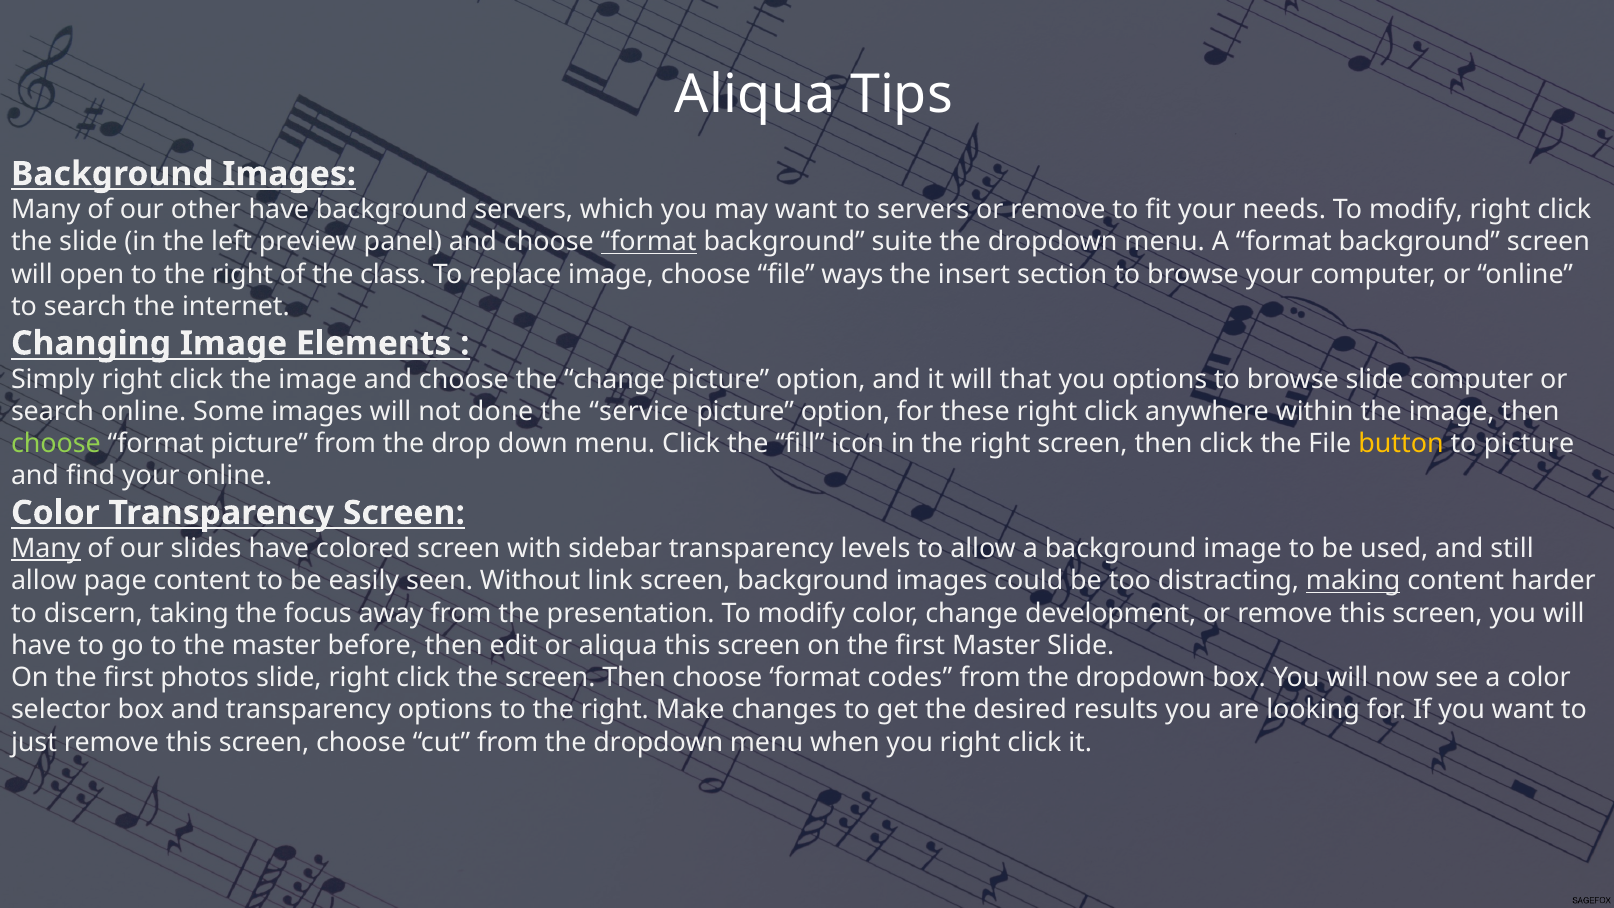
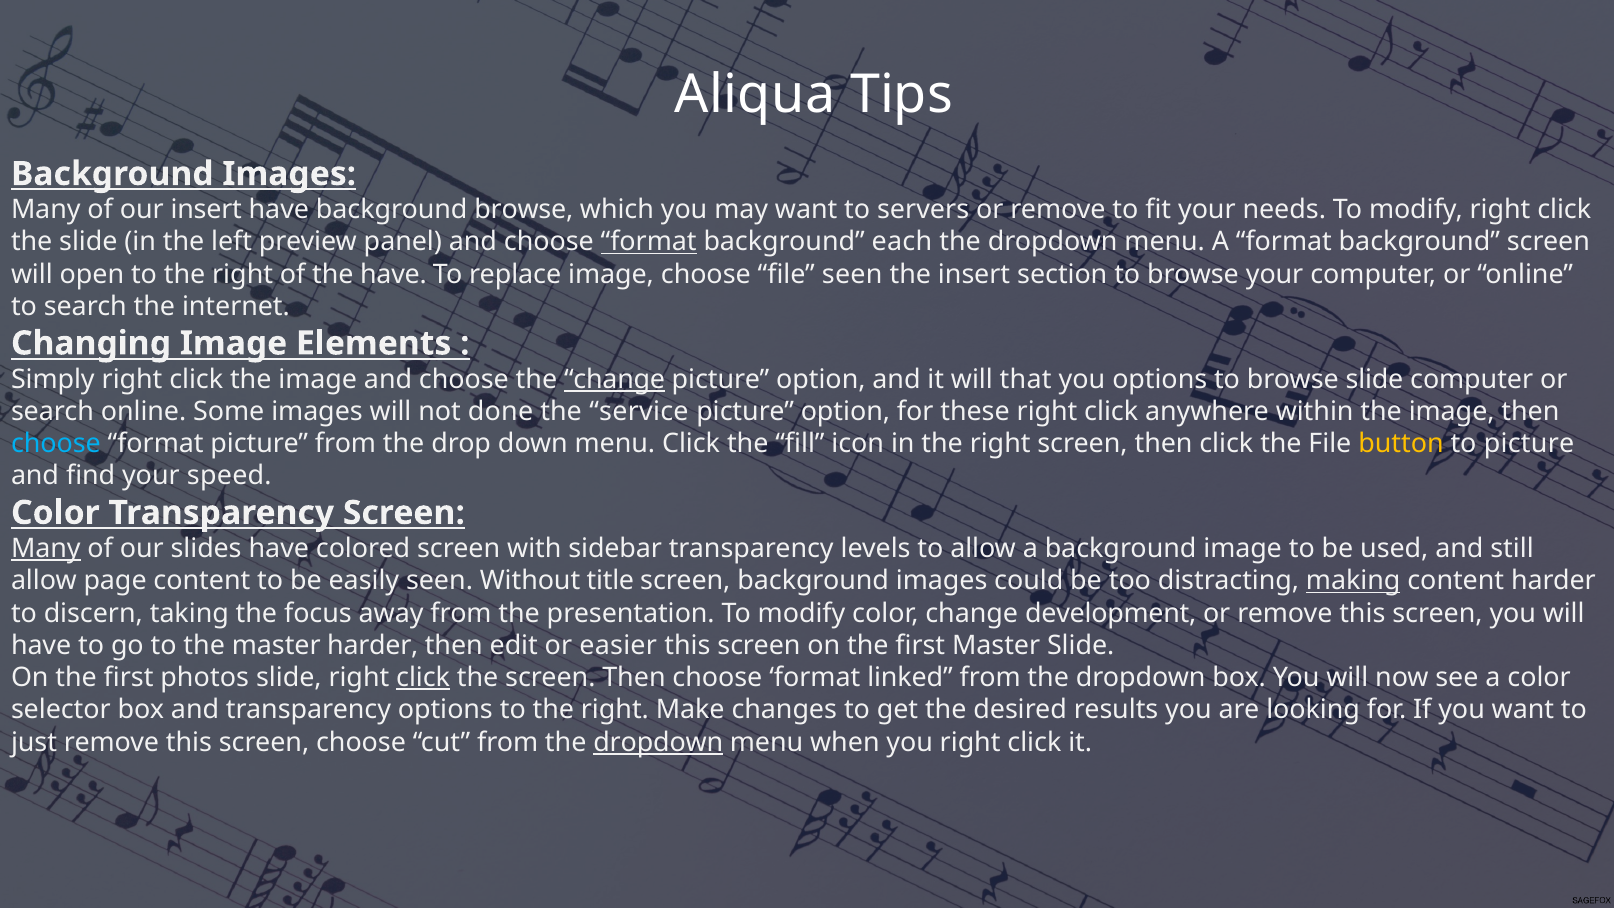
our other: other -> insert (206, 210)
background servers: servers -> browse (524, 210)
suite: suite -> each (902, 242)
the class: class -> have (393, 274)
file ways: ways -> seen (852, 274)
change underline: none -> present (615, 379)
choose colour: light green -> light blue (56, 444)
your online: online -> speed (229, 476)
link: link -> title (610, 581)
master before: before -> harder (373, 645)
or aliqua: aliqua -> easier (618, 645)
click underline: none -> present (423, 678)
codes: codes -> linked (910, 678)
dropdown underline: none -> present (658, 742)
